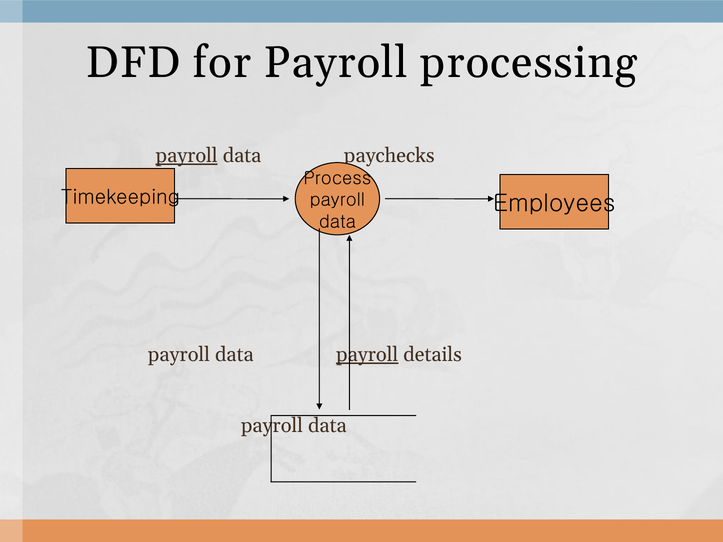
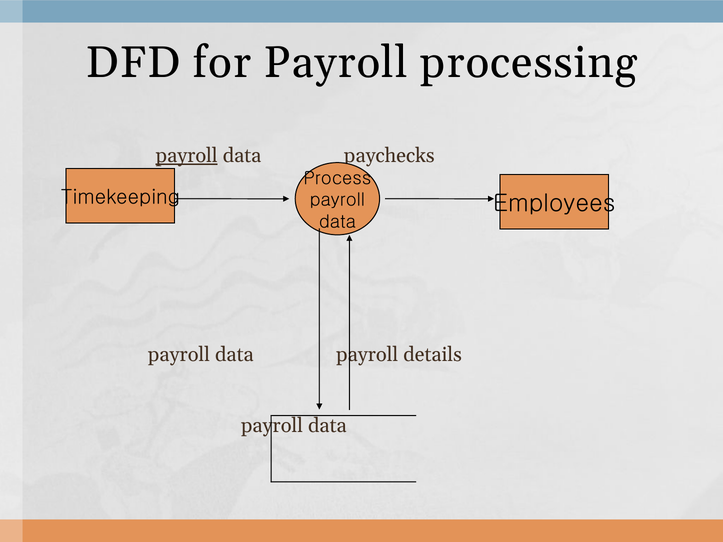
payroll underline: present -> none (367, 355)
